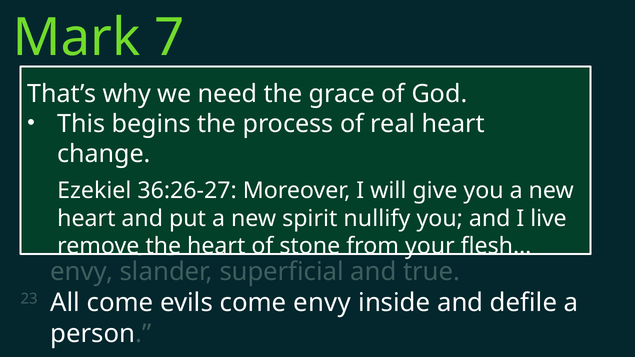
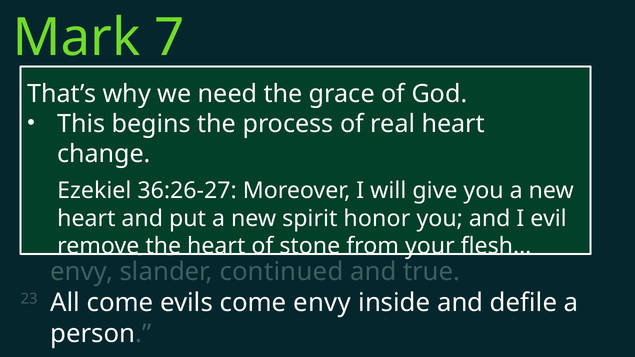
nullify: nullify -> honor (377, 219)
I live: live -> evil (548, 219)
superficial: superficial -> continued (281, 272)
